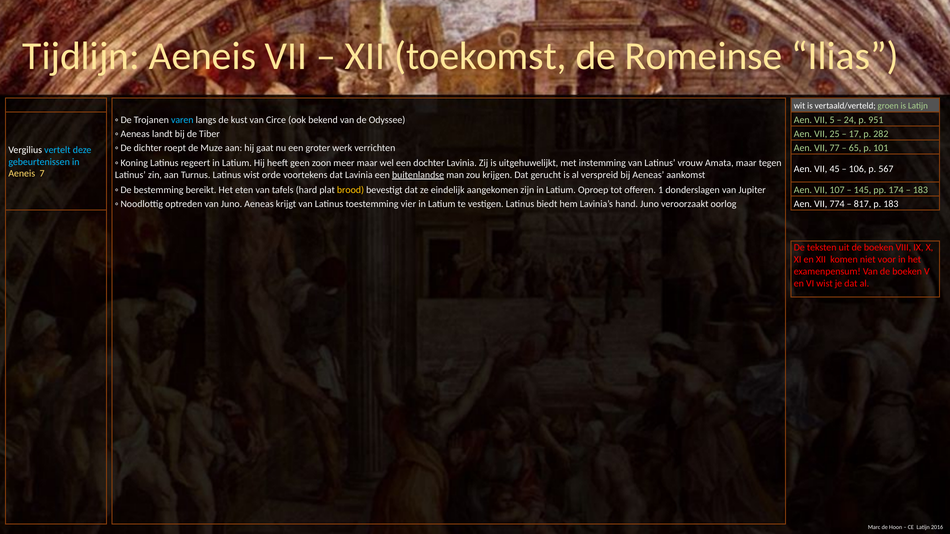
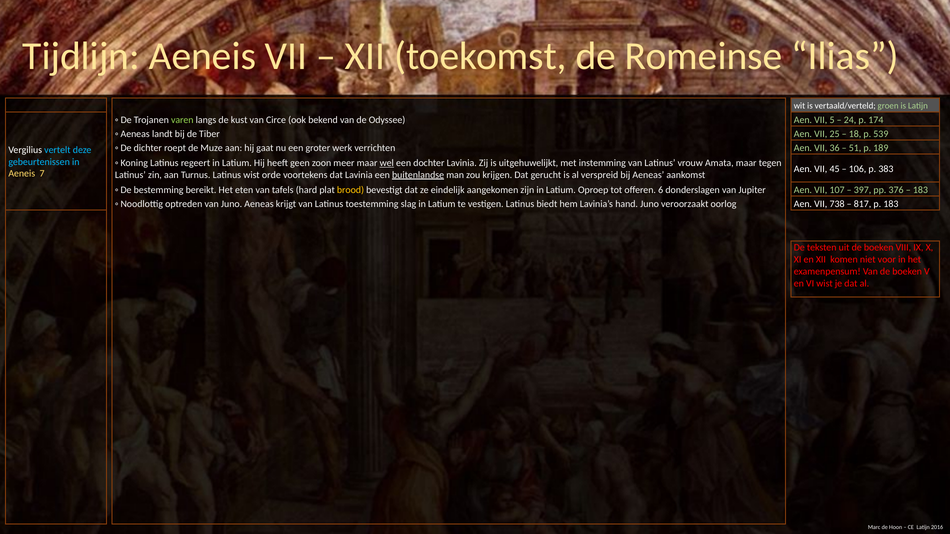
varen colour: light blue -> light green (182, 120)
951: 951 -> 174 (876, 120)
17: 17 -> 18 (855, 134)
282: 282 -> 539 (881, 134)
77: 77 -> 36 (835, 148)
65: 65 -> 51 (855, 148)
101: 101 -> 189 (881, 148)
wel underline: none -> present (387, 163)
567: 567 -> 383 (886, 169)
1: 1 -> 6 (661, 190)
145: 145 -> 397 (863, 190)
174: 174 -> 376 (896, 190)
vier: vier -> slag (409, 204)
774: 774 -> 738 (837, 204)
